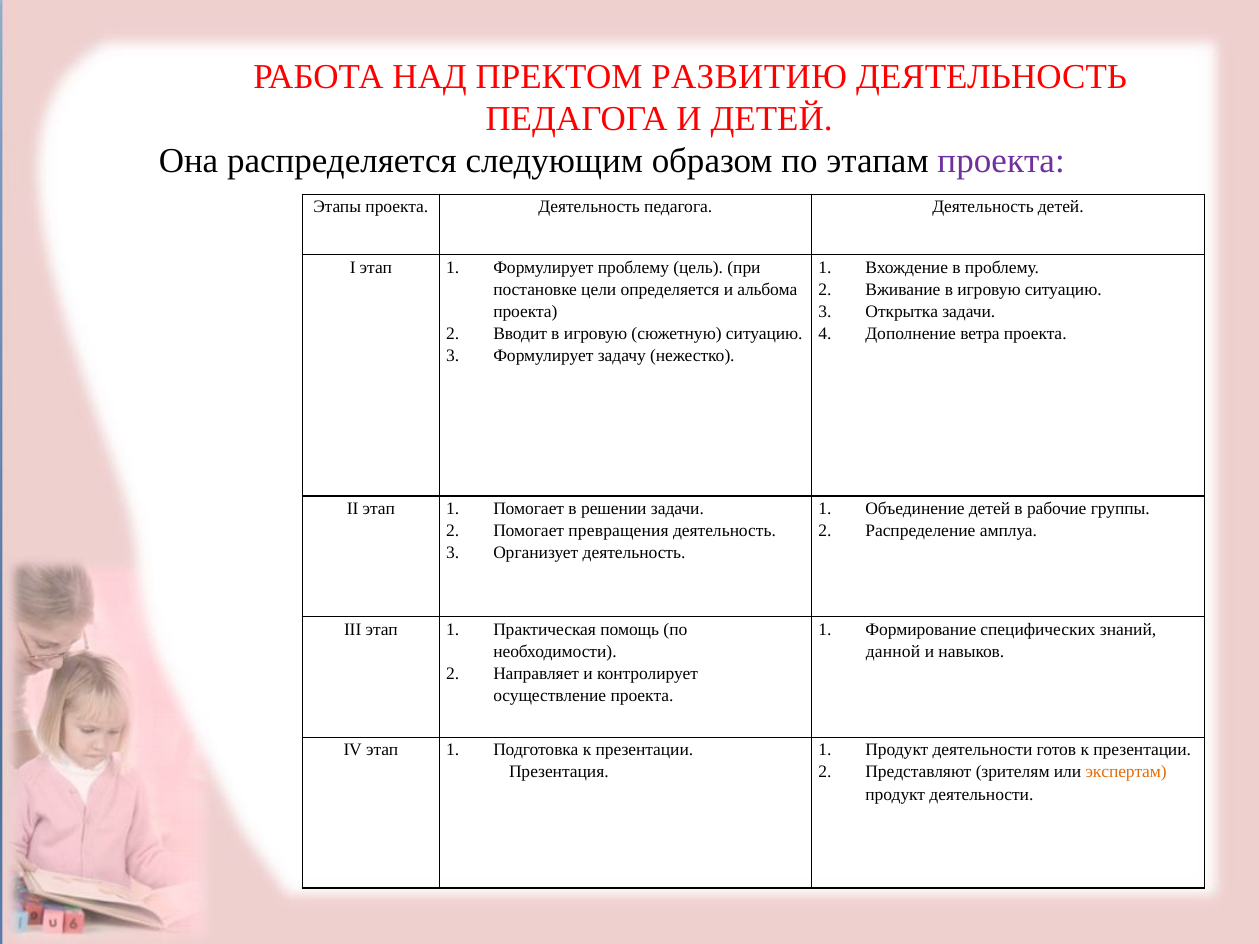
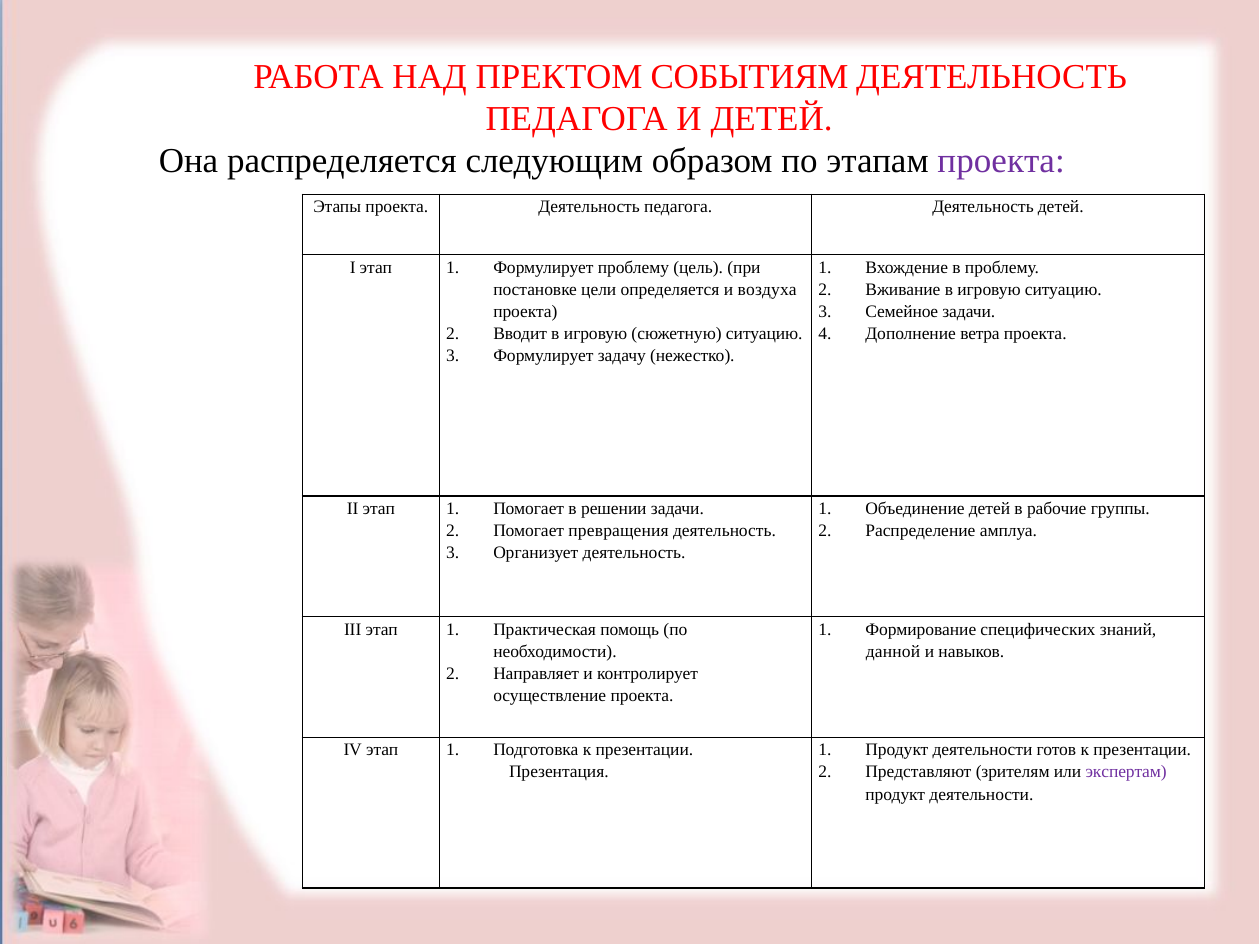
РАЗВИТИЮ: РАЗВИТИЮ -> СОБЫТИЯМ (750, 77)
альбома: альбома -> воздуха (767, 290)
Открытка: Открытка -> Семейное (902, 312)
экспертам colour: orange -> purple (1126, 772)
